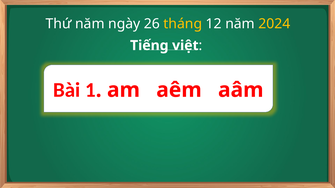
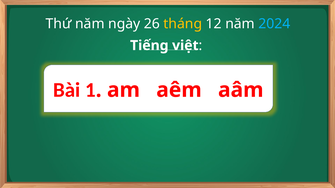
2024 colour: yellow -> light blue (274, 24)
